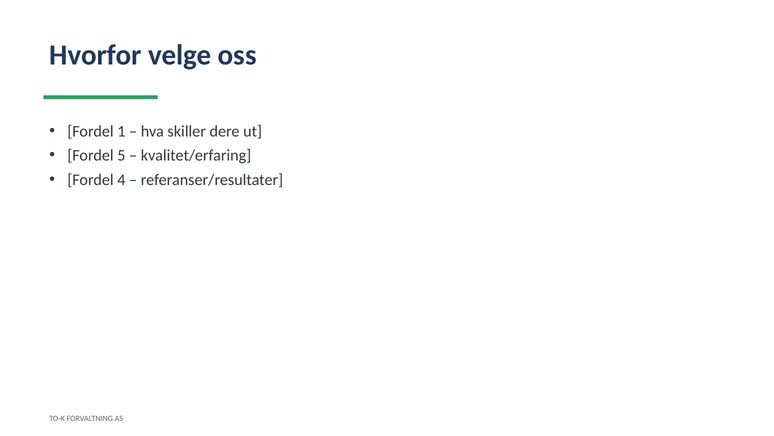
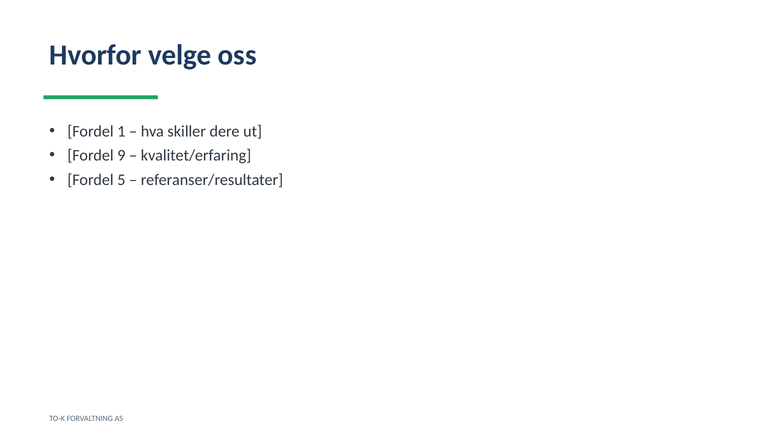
5: 5 -> 9 (121, 155)
4: 4 -> 5 (121, 179)
